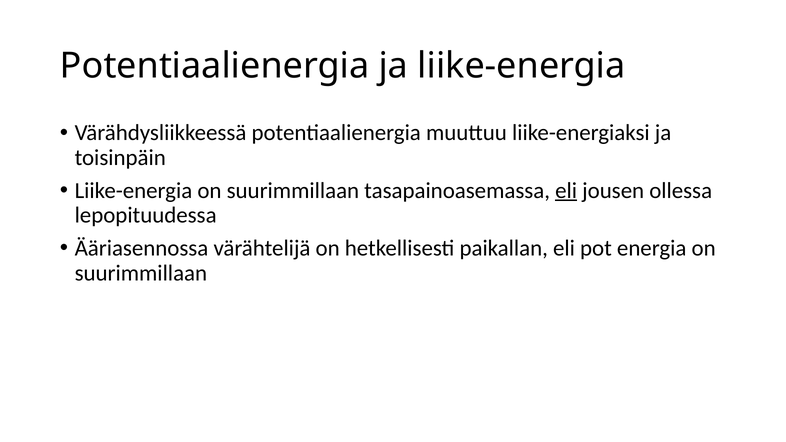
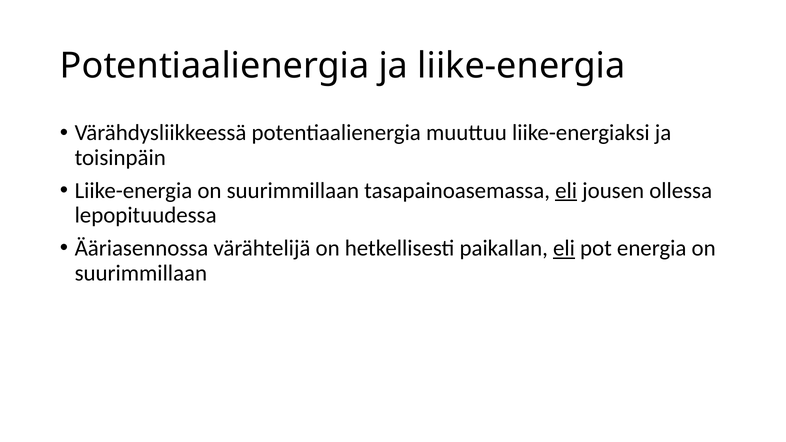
eli underline: none -> present (564, 248)
